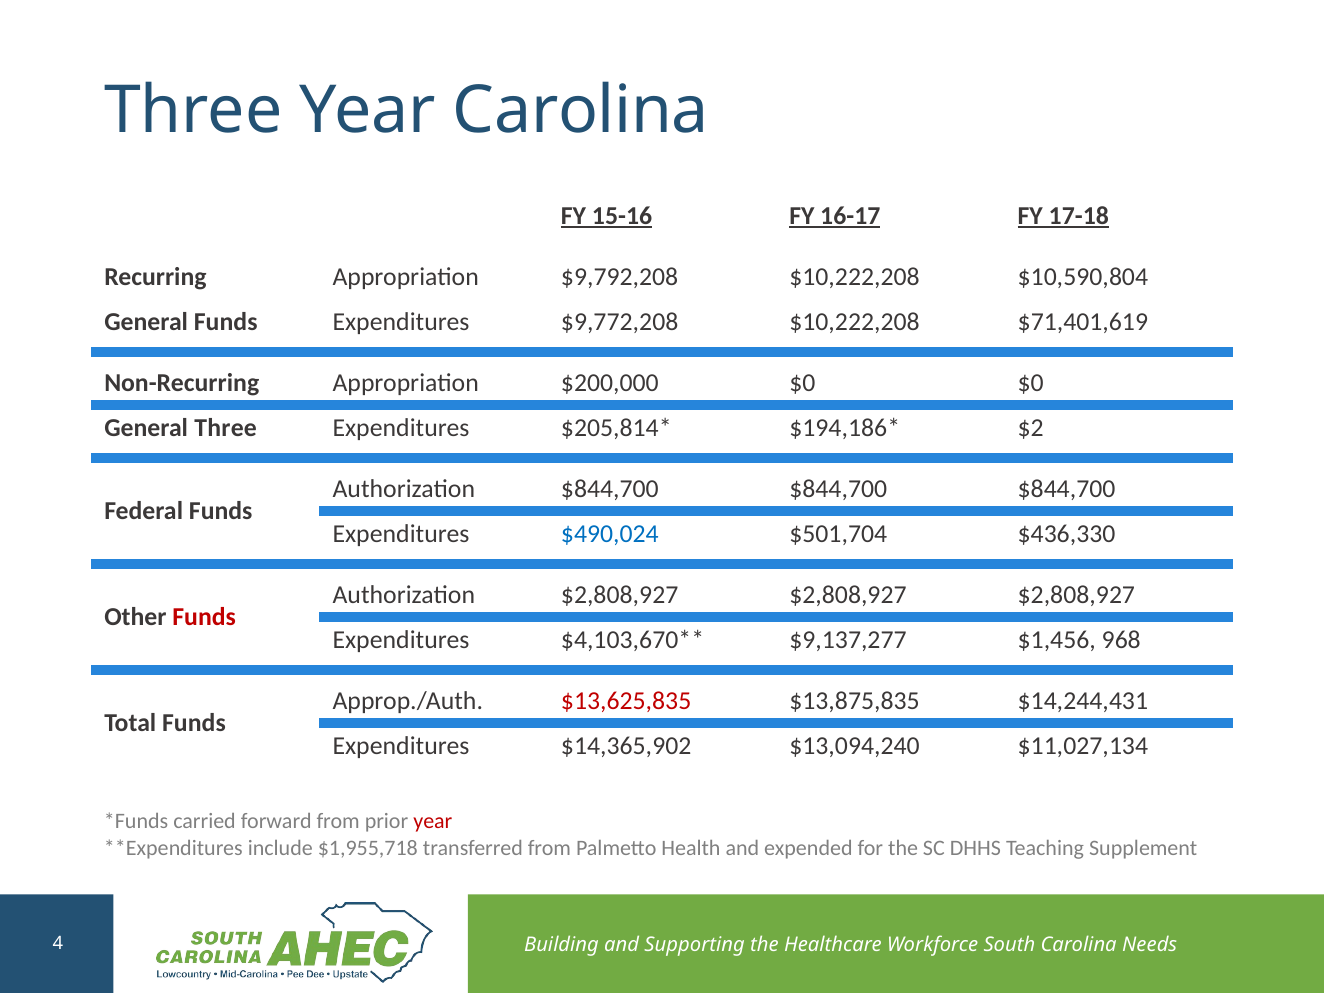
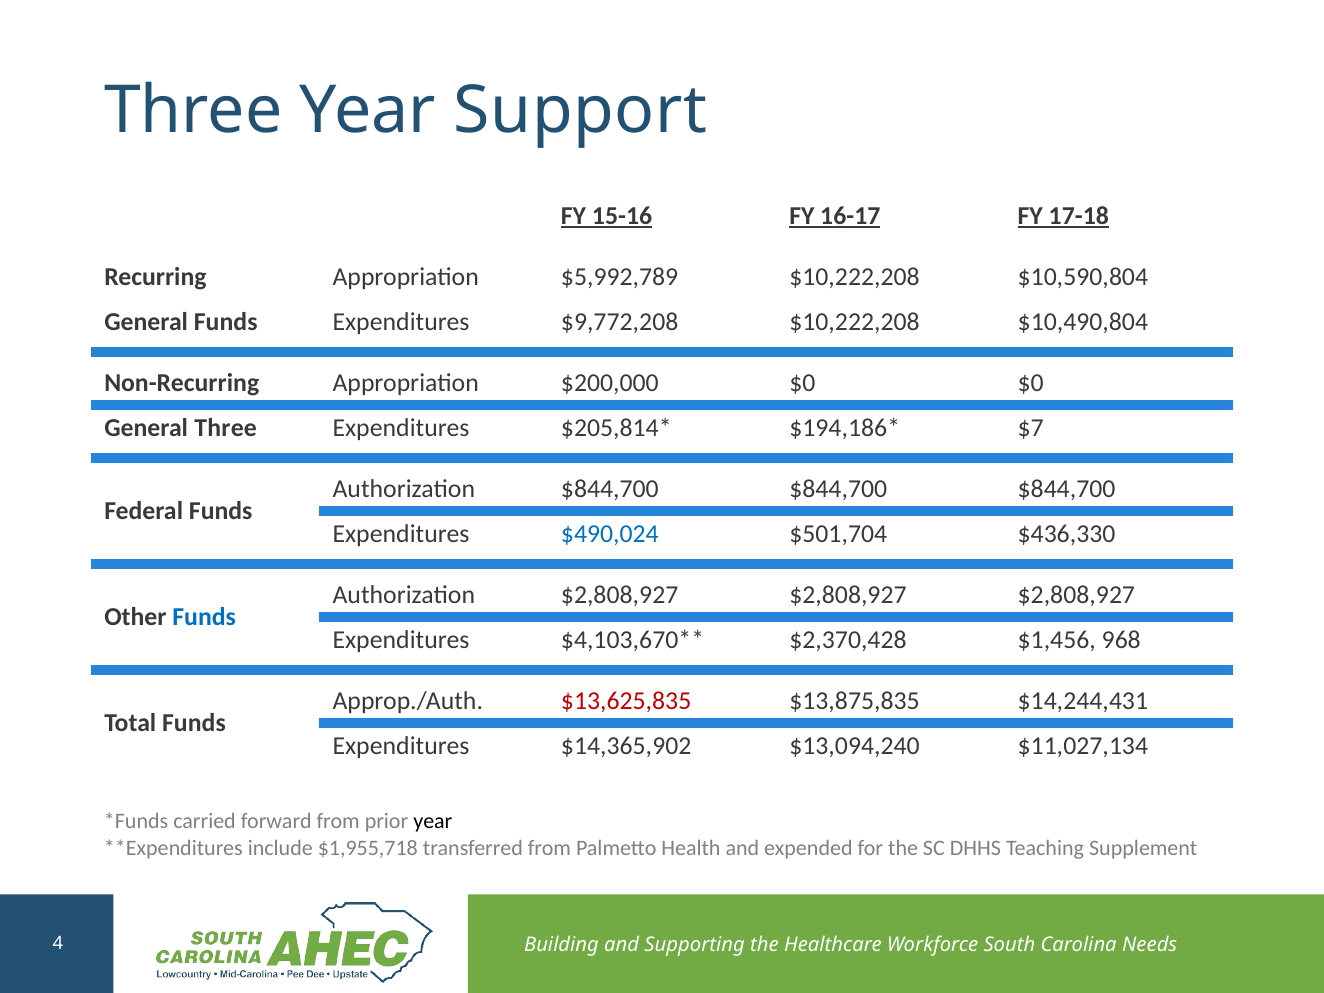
Year Carolina: Carolina -> Support (580, 110)
$9,792,208: $9,792,208 -> $5,992,789 (620, 277)
$71,401,619: $71,401,619 -> $10,490,804 (1083, 322)
$2: $2 -> $7 (1031, 428)
Funds colour: red -> blue (204, 617)
$9,137,277: $9,137,277 -> $2,370,428 (848, 640)
year colour: red -> black (433, 822)
